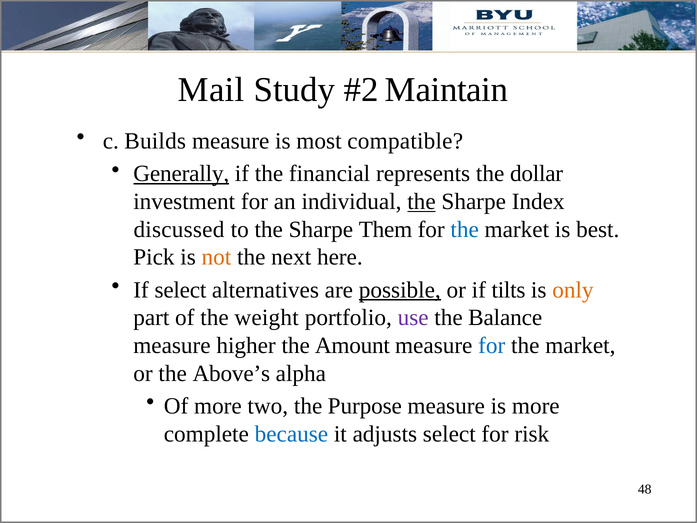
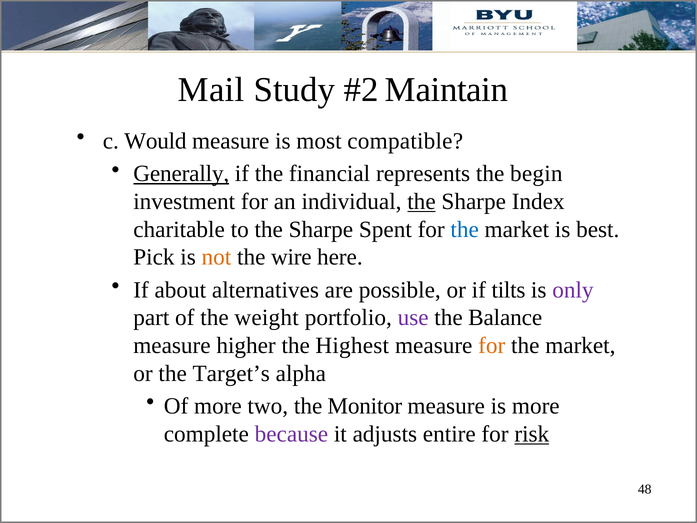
Builds: Builds -> Would (155, 141)
dollar: dollar -> begin (536, 174)
discussed: discussed -> charitable (179, 229)
Them: Them -> Spent (385, 229)
next: next -> wire (291, 257)
If select: select -> about (180, 290)
possible underline: present -> none (400, 290)
only colour: orange -> purple (573, 290)
Amount: Amount -> Highest (352, 345)
for colour: blue -> orange (492, 345)
Above’s: Above’s -> Target’s (231, 373)
Purpose: Purpose -> Monitor (365, 406)
because colour: blue -> purple (291, 434)
adjusts select: select -> entire (449, 434)
risk underline: none -> present (532, 434)
